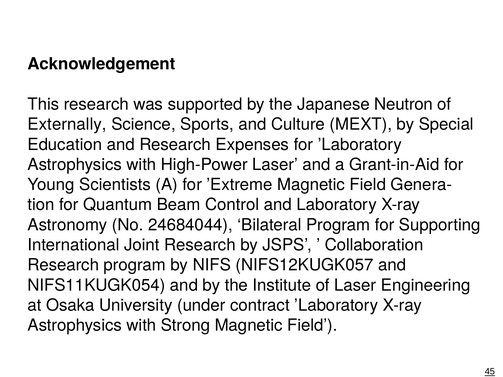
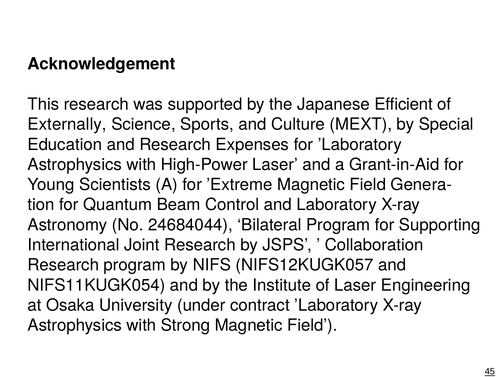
Neutron: Neutron -> Efficient (404, 104)
